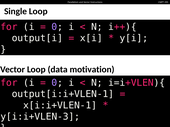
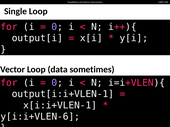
motivation: motivation -> sometimes (92, 70)
y[i:i+VLEN-3: y[i:i+VLEN-3 -> y[i:i+VLEN-6 (40, 117)
